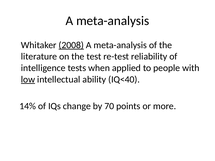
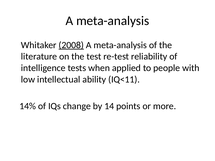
low underline: present -> none (28, 80)
IQ<40: IQ<40 -> IQ<11 (124, 80)
70: 70 -> 14 (109, 106)
